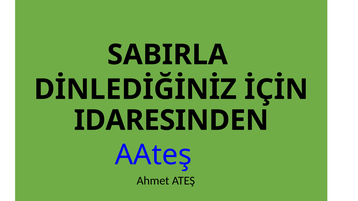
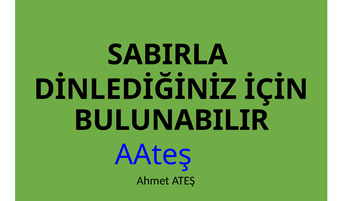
IDARESINDEN: IDARESINDEN -> BULUNABILIR (171, 121)
